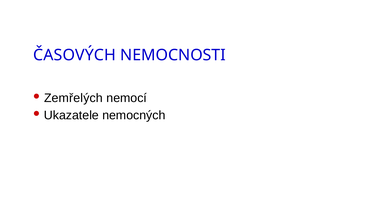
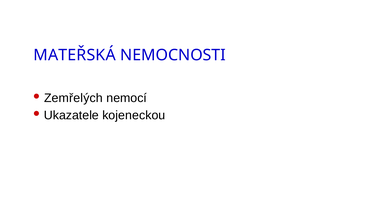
ČASOVÝCH: ČASOVÝCH -> MATEŘSKÁ (75, 55)
nemocných: nemocných -> kojeneckou (134, 116)
